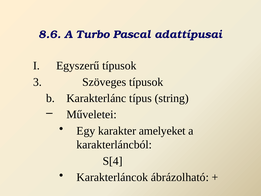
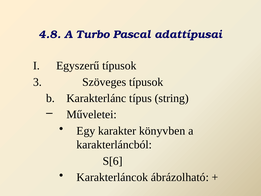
8.6: 8.6 -> 4.8 (50, 34)
amelyeket: amelyeket -> könyvben (162, 131)
S[4: S[4 -> S[6 (113, 161)
